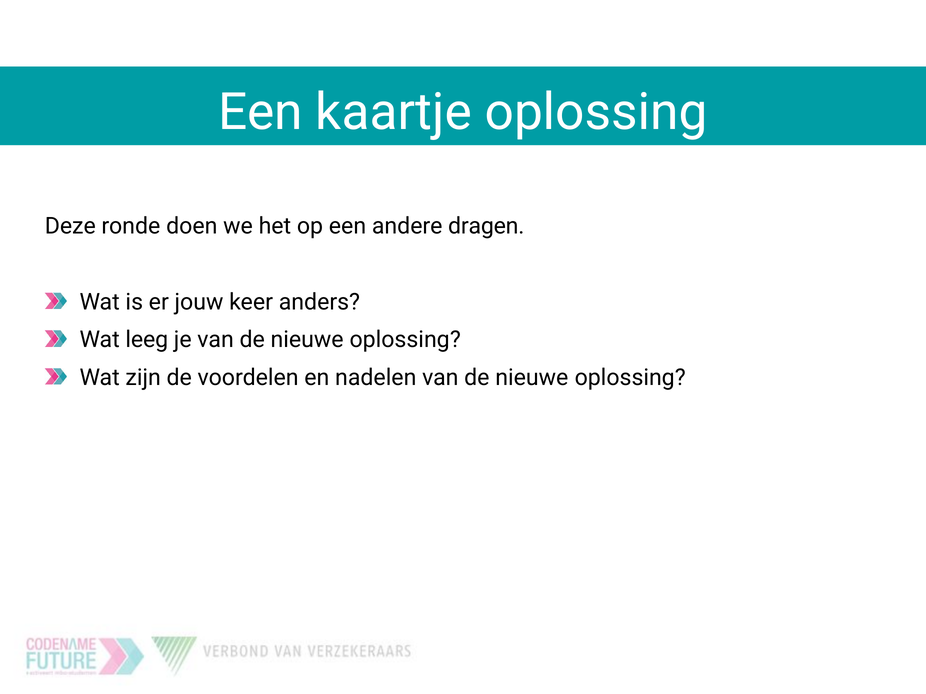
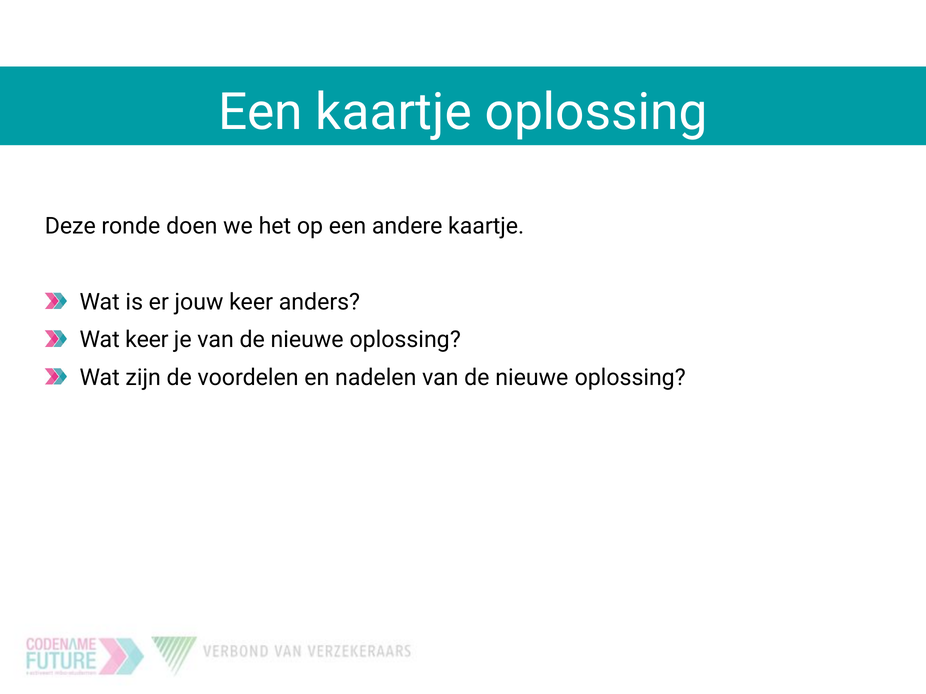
andere dragen: dragen -> kaartje (486, 226)
Wat leeg: leeg -> keer (147, 340)
